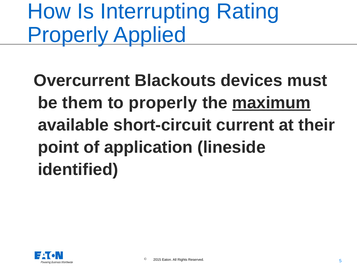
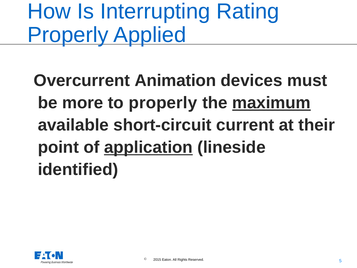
Blackouts: Blackouts -> Animation (175, 81)
them: them -> more (83, 103)
application underline: none -> present (148, 147)
